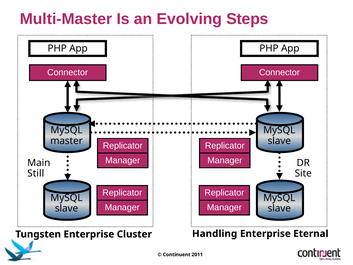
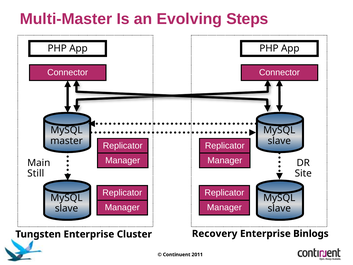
Handling: Handling -> Recovery (215, 233)
Eternal: Eternal -> Binlogs (311, 233)
